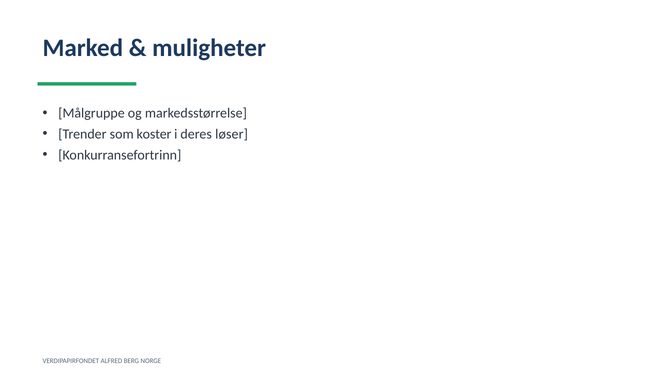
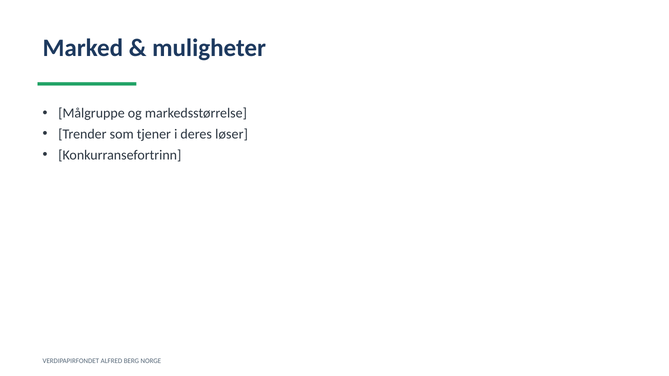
koster: koster -> tjener (154, 134)
